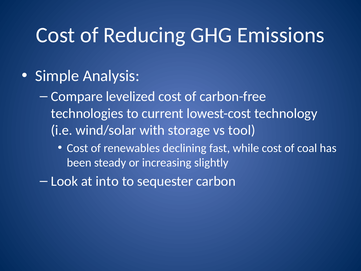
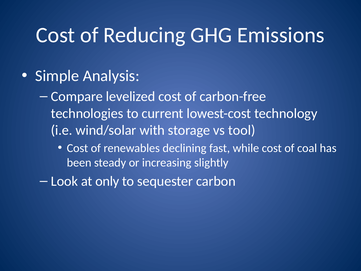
into: into -> only (107, 181)
